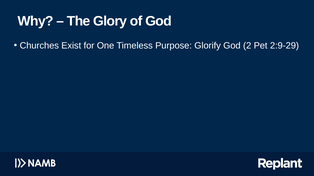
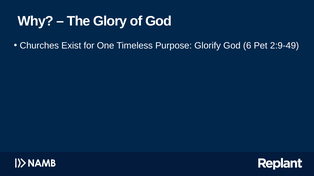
2: 2 -> 6 (247, 46)
2:9-29: 2:9-29 -> 2:9-49 (284, 46)
